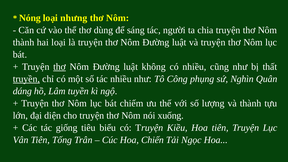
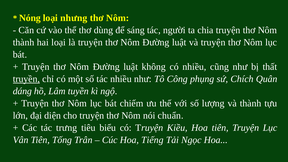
thơ underline: present -> none (60, 67)
Nghìn: Nghìn -> Chích (242, 79)
xuống: xuống -> chuẩn (171, 116)
giống: giống -> trưng (67, 128)
Chiến: Chiến -> Tiếng (152, 140)
